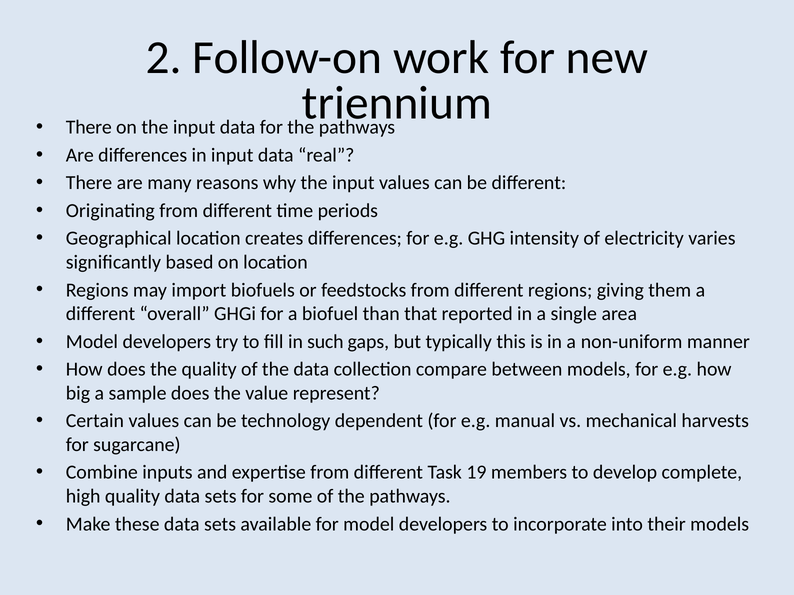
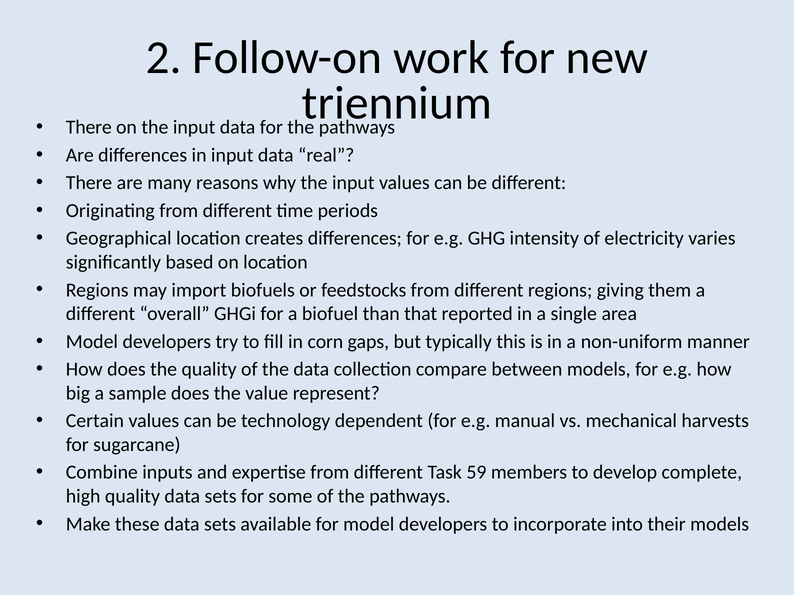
such: such -> corn (325, 342)
19: 19 -> 59 (476, 473)
